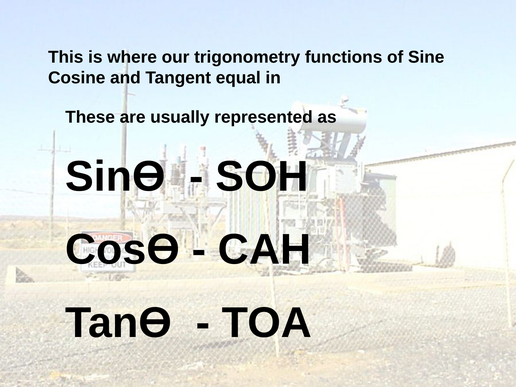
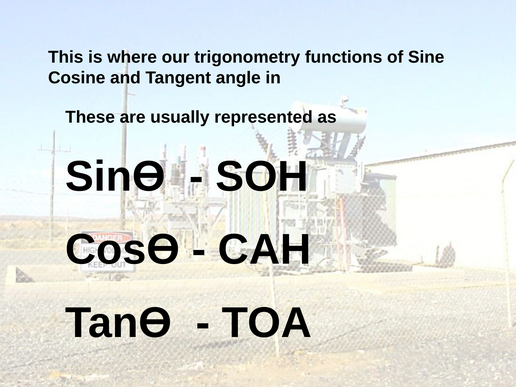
equal: equal -> angle (238, 78)
